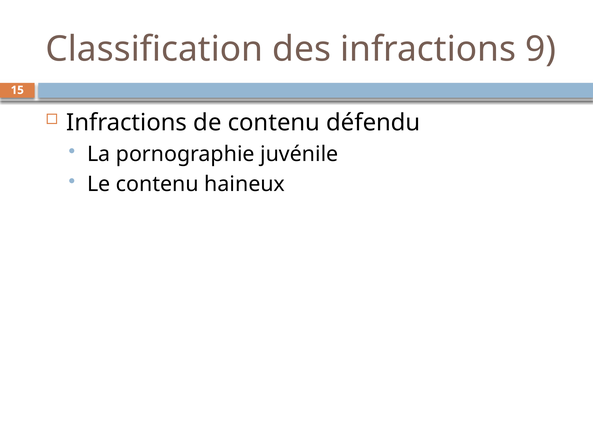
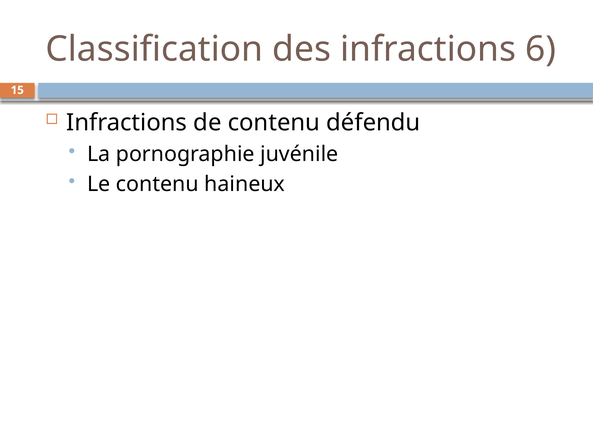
9: 9 -> 6 (541, 49)
